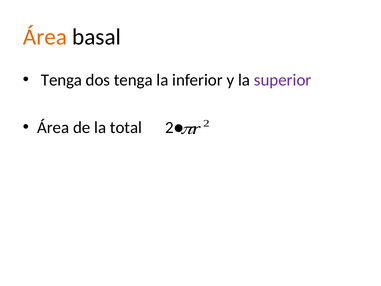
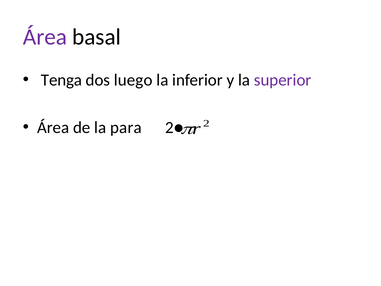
Área colour: orange -> purple (45, 37)
dos tenga: tenga -> luego (133, 80)
total: total -> para (126, 127)
